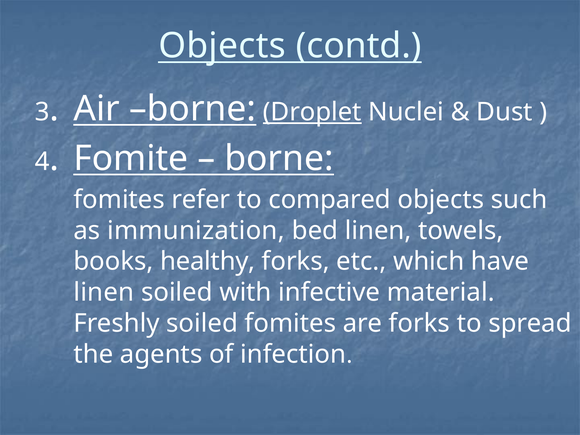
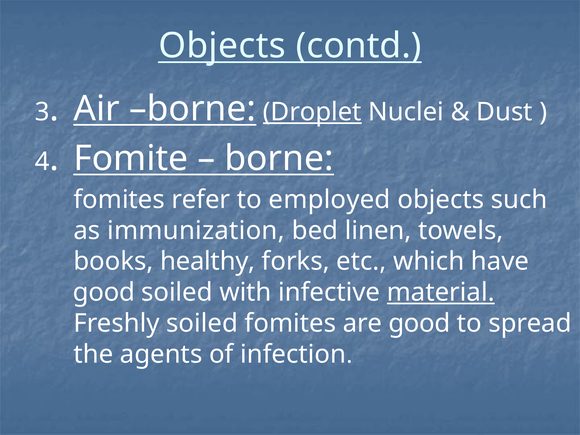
compared: compared -> employed (330, 200)
linen: linen -> good (104, 292)
material underline: none -> present (441, 292)
are forks: forks -> good (419, 323)
